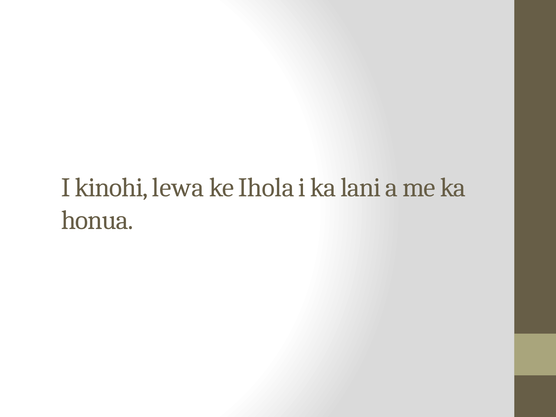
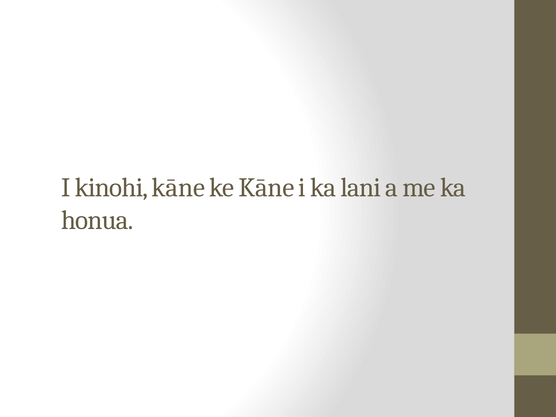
kinohi lewa: lewa -> kāne (178, 188)
ke Ihola: Ihola -> Kāne (266, 188)
